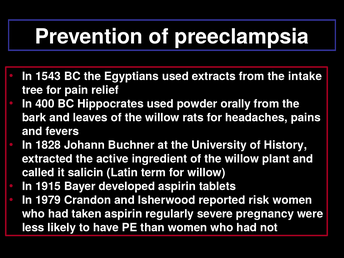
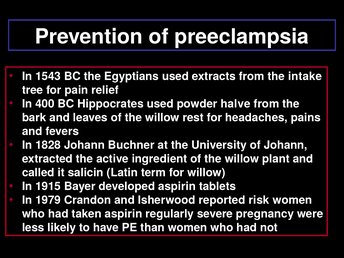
orally: orally -> halve (236, 104)
rats: rats -> rest (193, 118)
of History: History -> Johann (286, 145)
